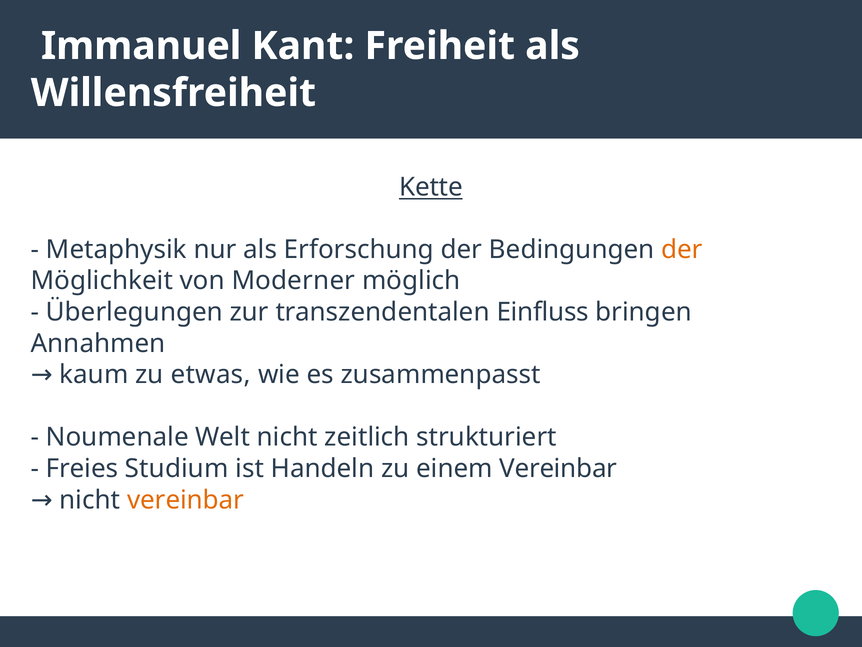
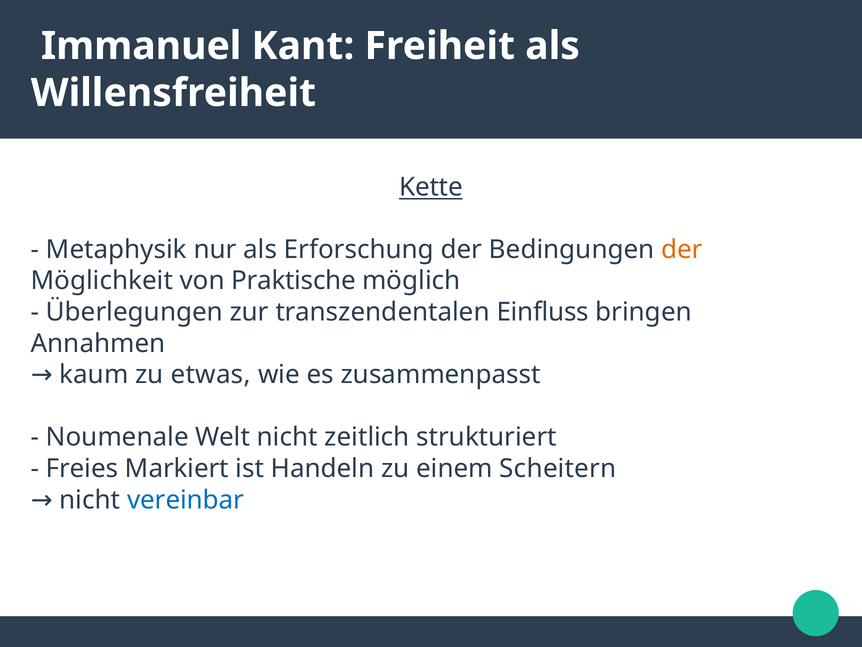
Moderner: Moderner -> Praktische (294, 281)
Studium: Studium -> Markiert (177, 468)
einem Vereinbar: Vereinbar -> Scheitern (558, 468)
vereinbar colour: orange -> blue (186, 500)
